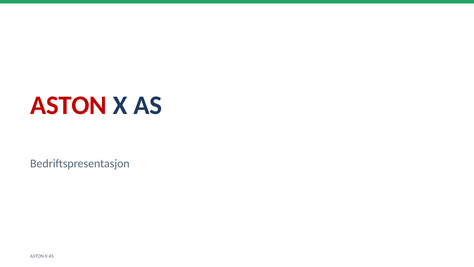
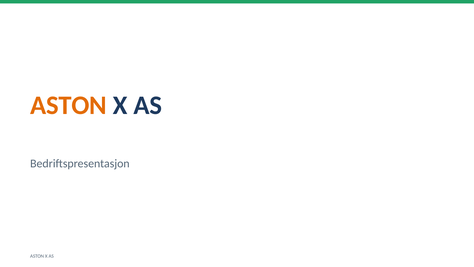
ASTON colour: red -> orange (69, 105)
